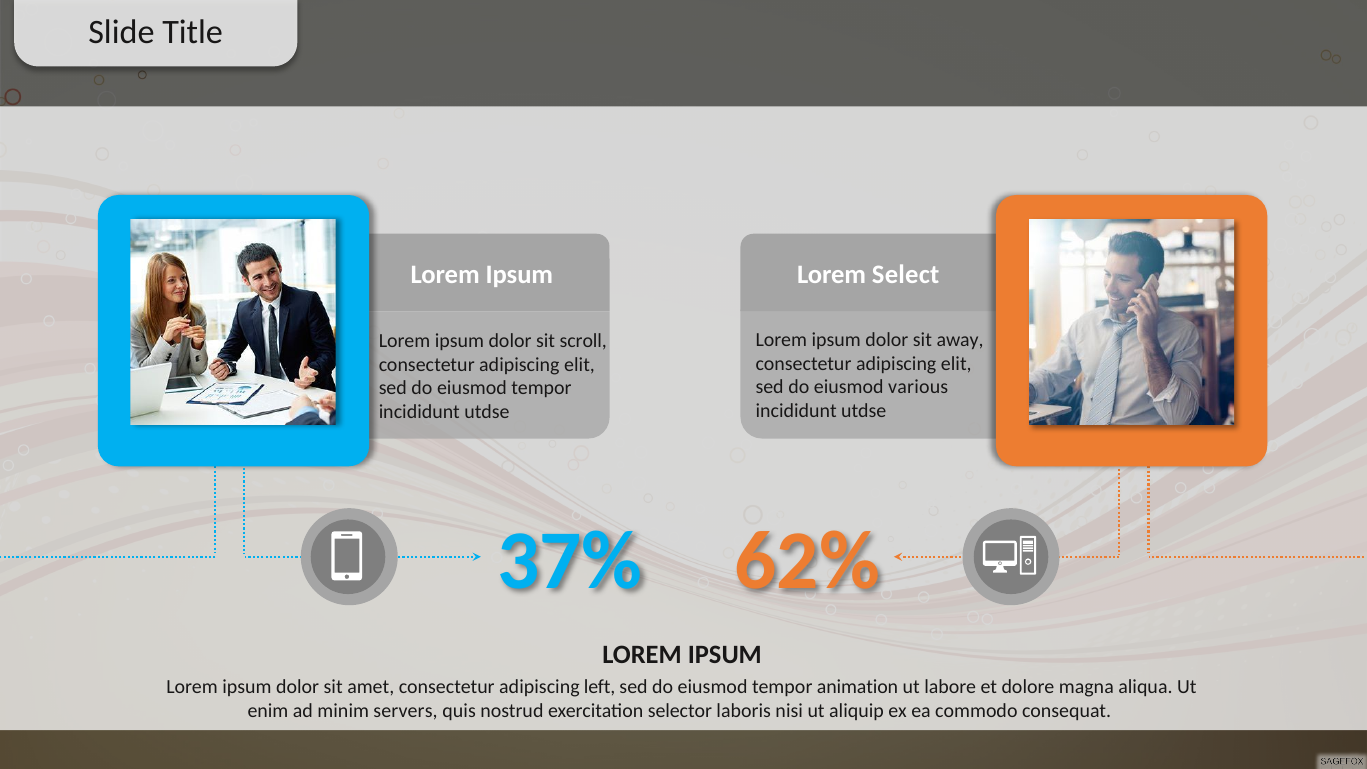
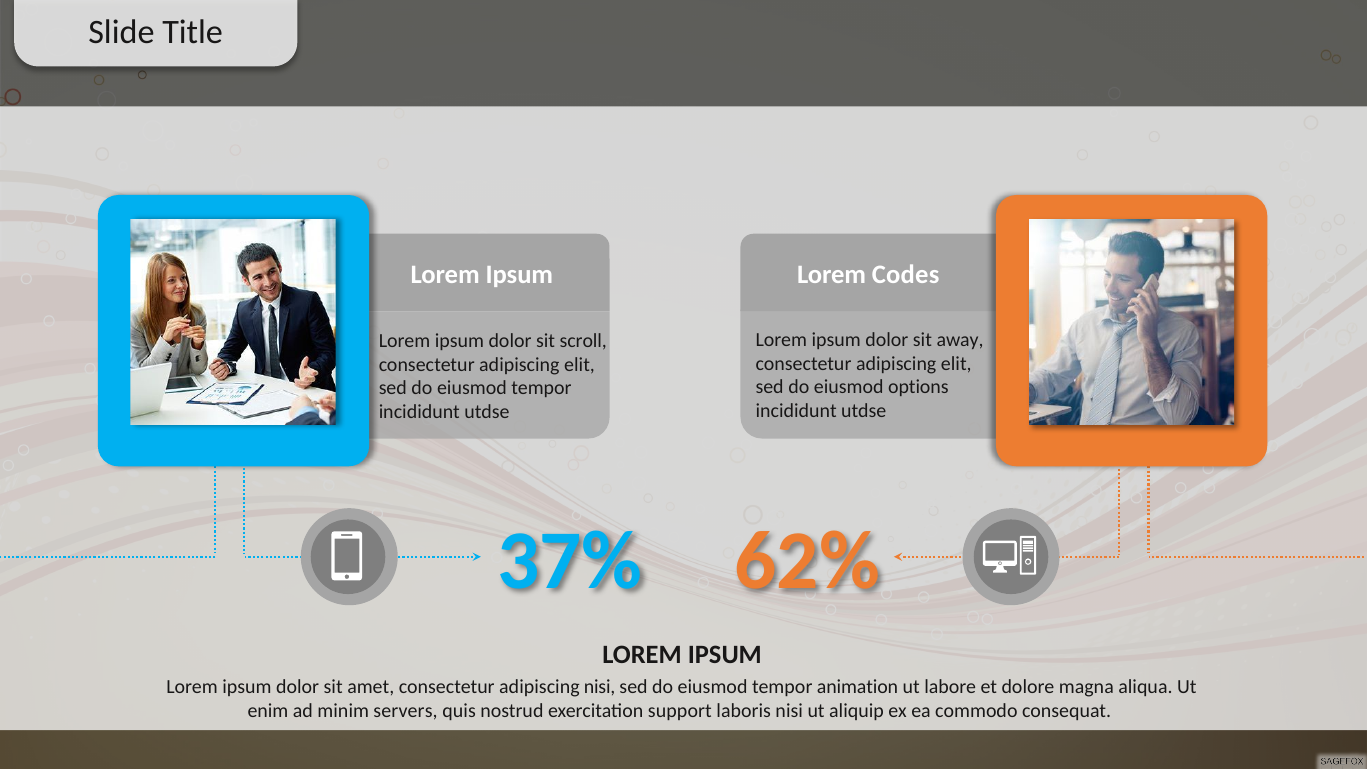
Select: Select -> Codes (906, 274)
various: various -> options (918, 387)
adipiscing left: left -> nisi (600, 686)
selector: selector -> support (680, 710)
